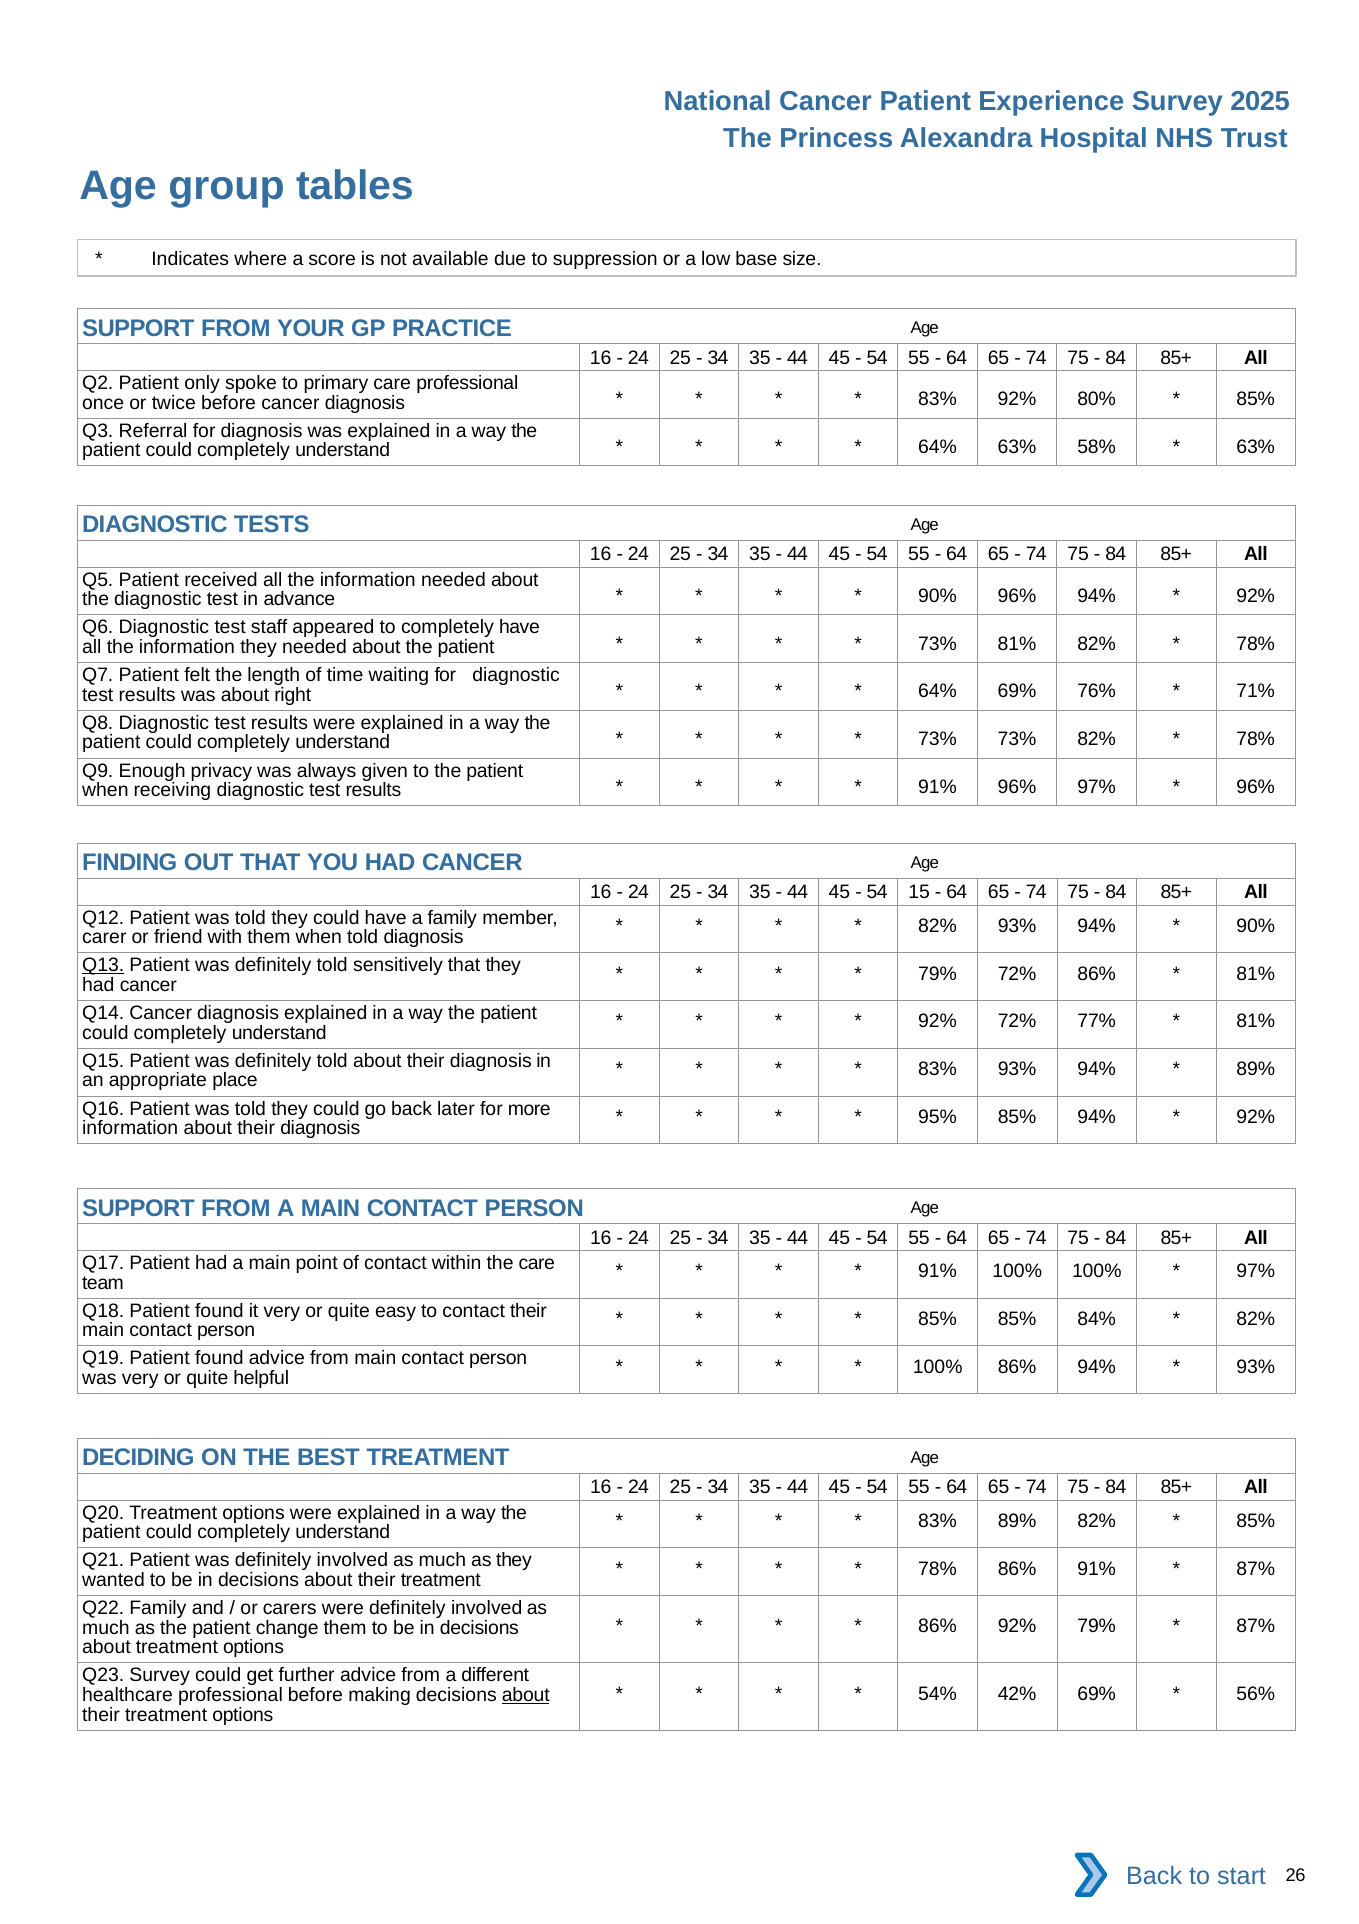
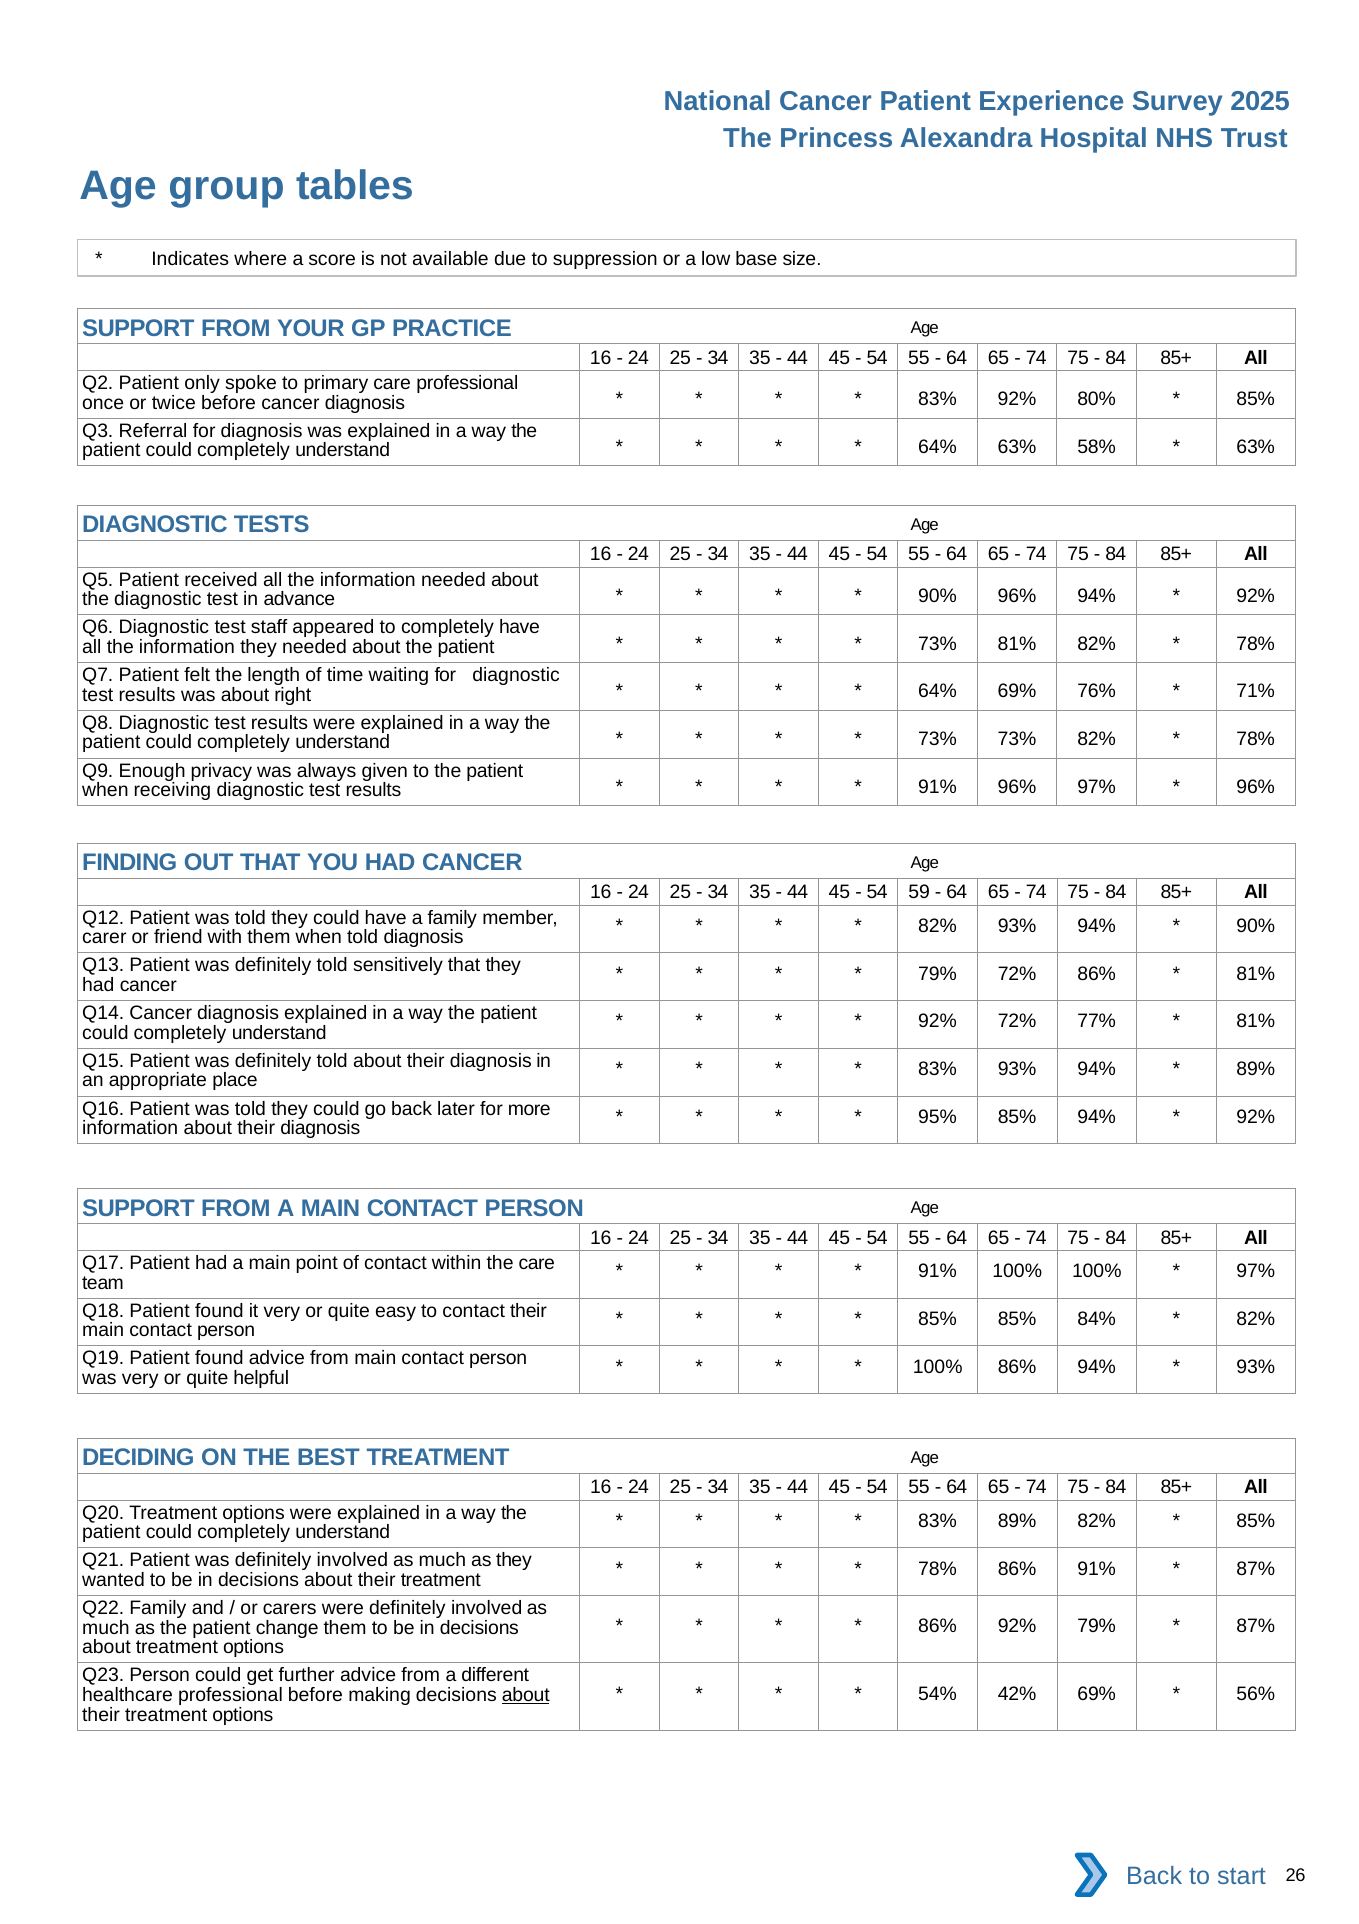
15: 15 -> 59 (919, 892)
Q13 underline: present -> none (103, 965)
Q23 Survey: Survey -> Person (160, 1675)
